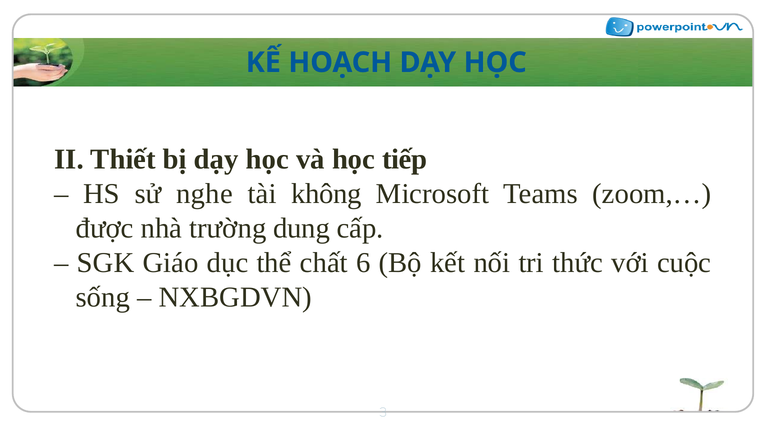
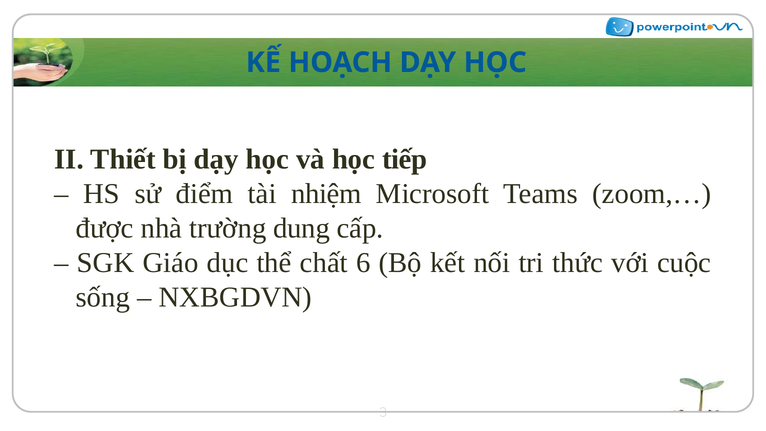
nghe: nghe -> điểm (205, 194)
không: không -> nhiệm (326, 194)
